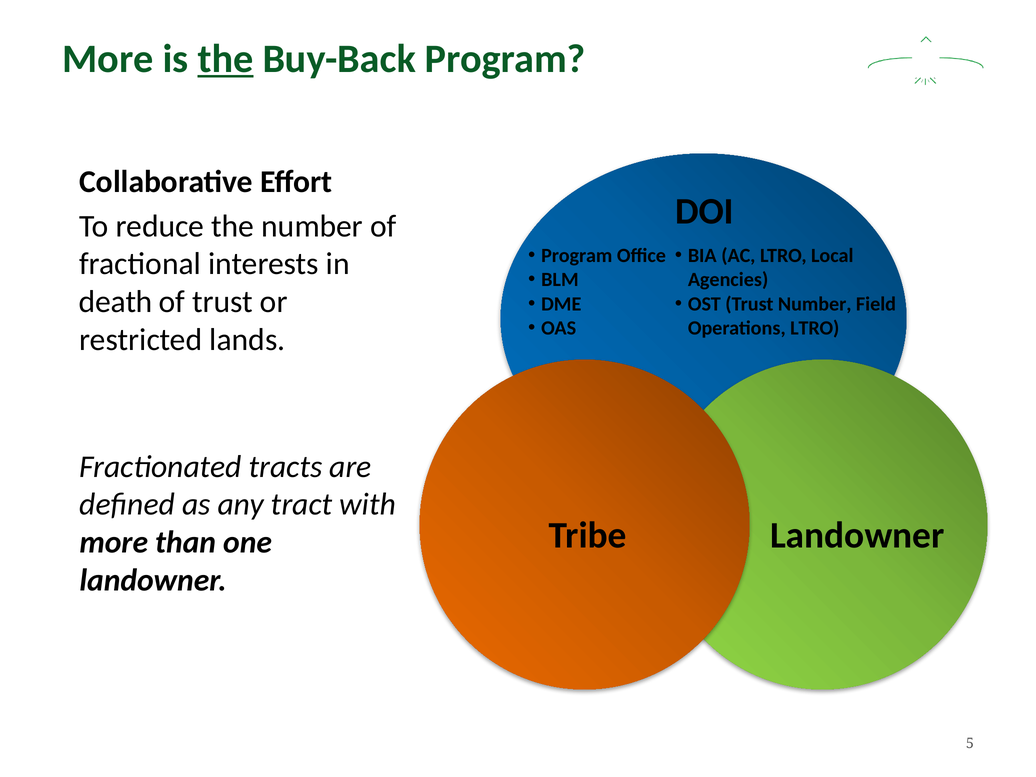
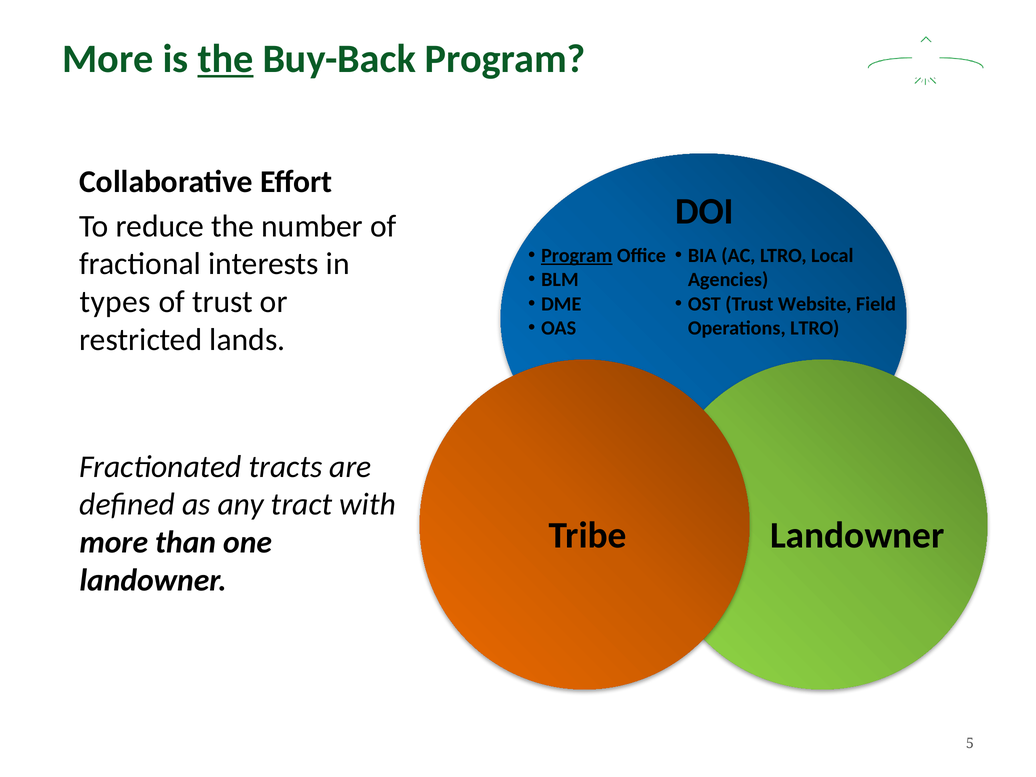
Program underline: none -> present (577, 256)
death: death -> types (115, 302)
Trust Number: Number -> Website (815, 304)
